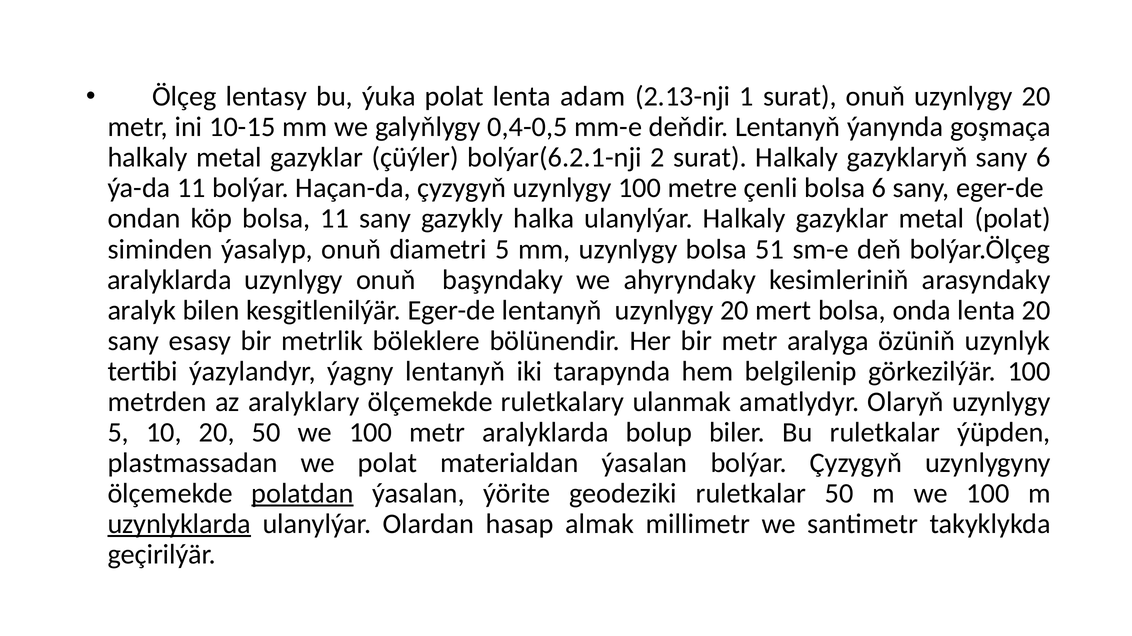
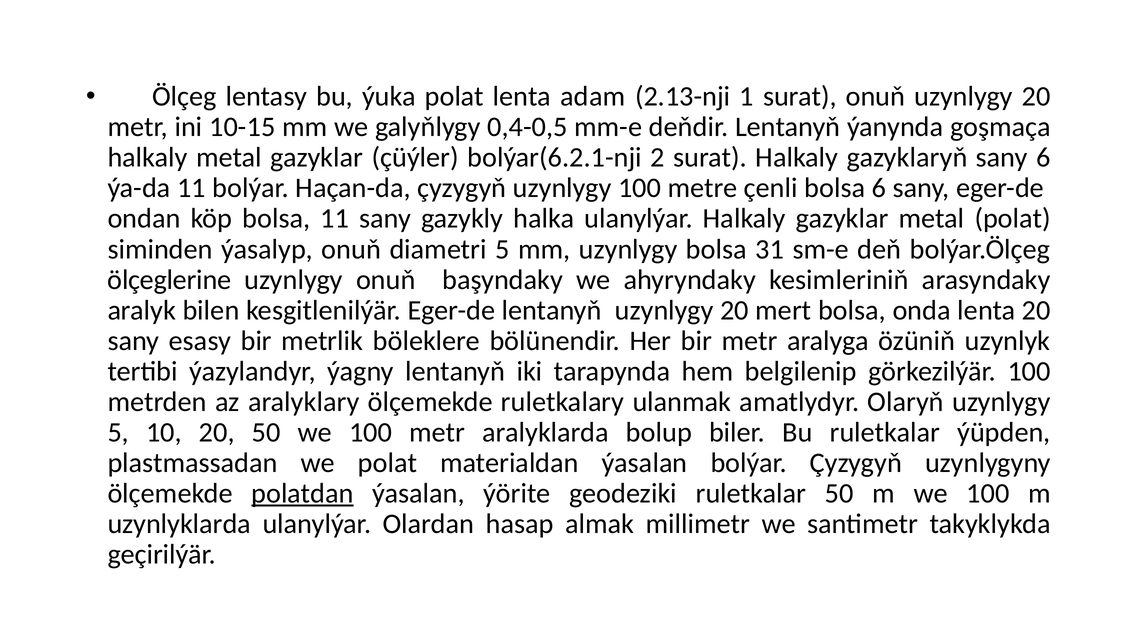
51: 51 -> 31 (770, 249)
aralyklarda: aralyklarda -> ölçeglerine (169, 280)
uzynlyklarda underline: present -> none (179, 524)
